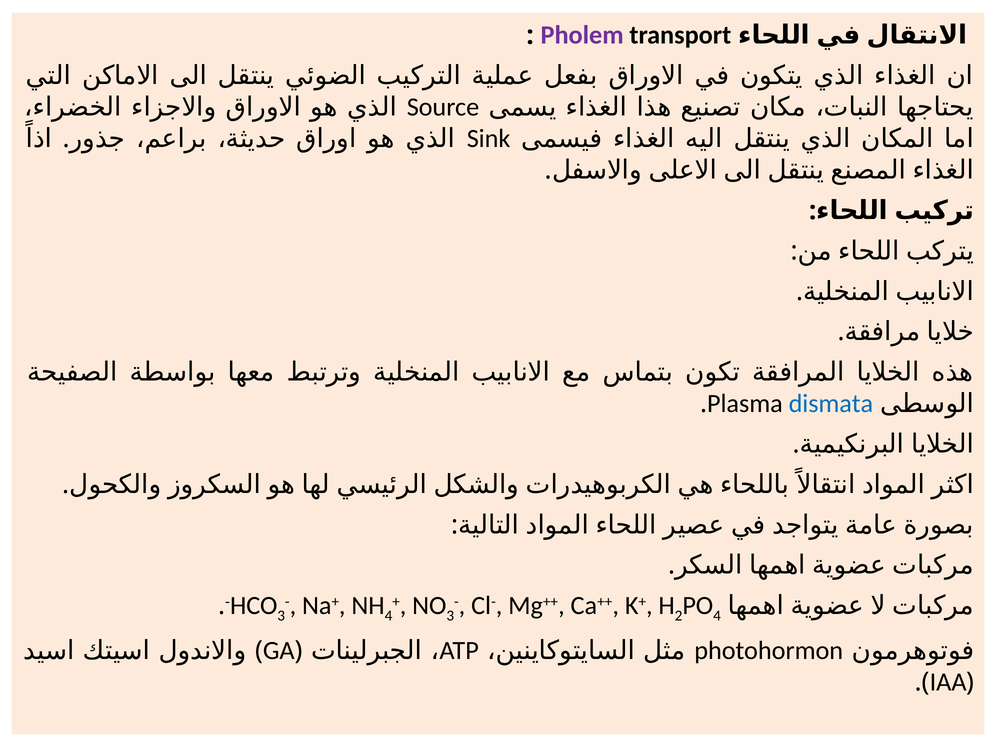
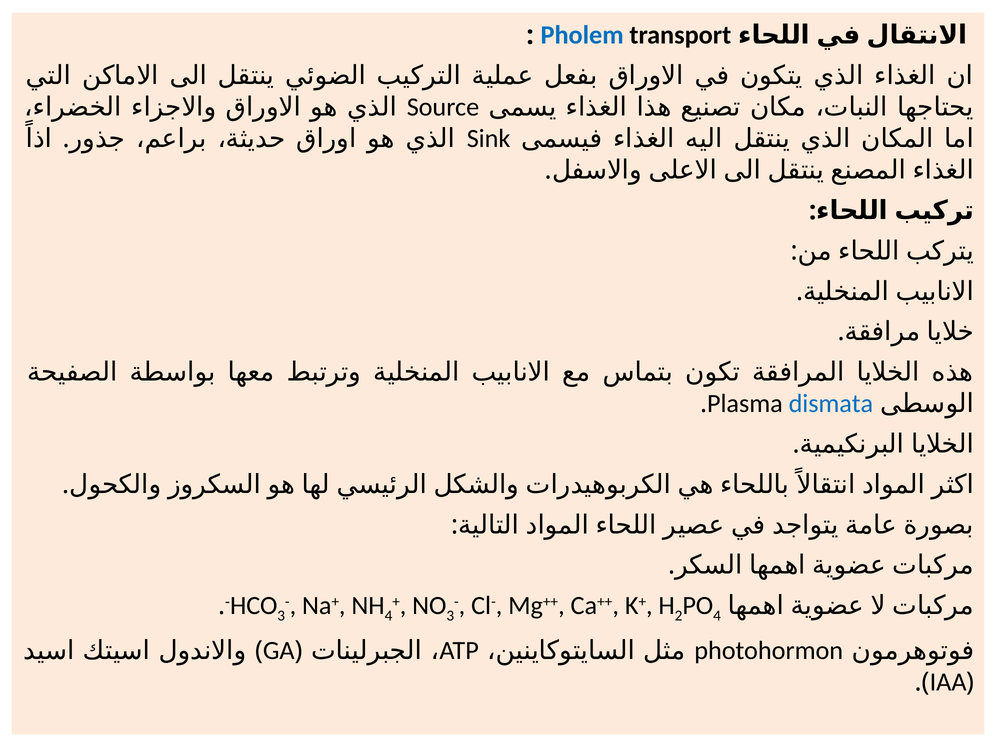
Pholem colour: purple -> blue (582, 35)
